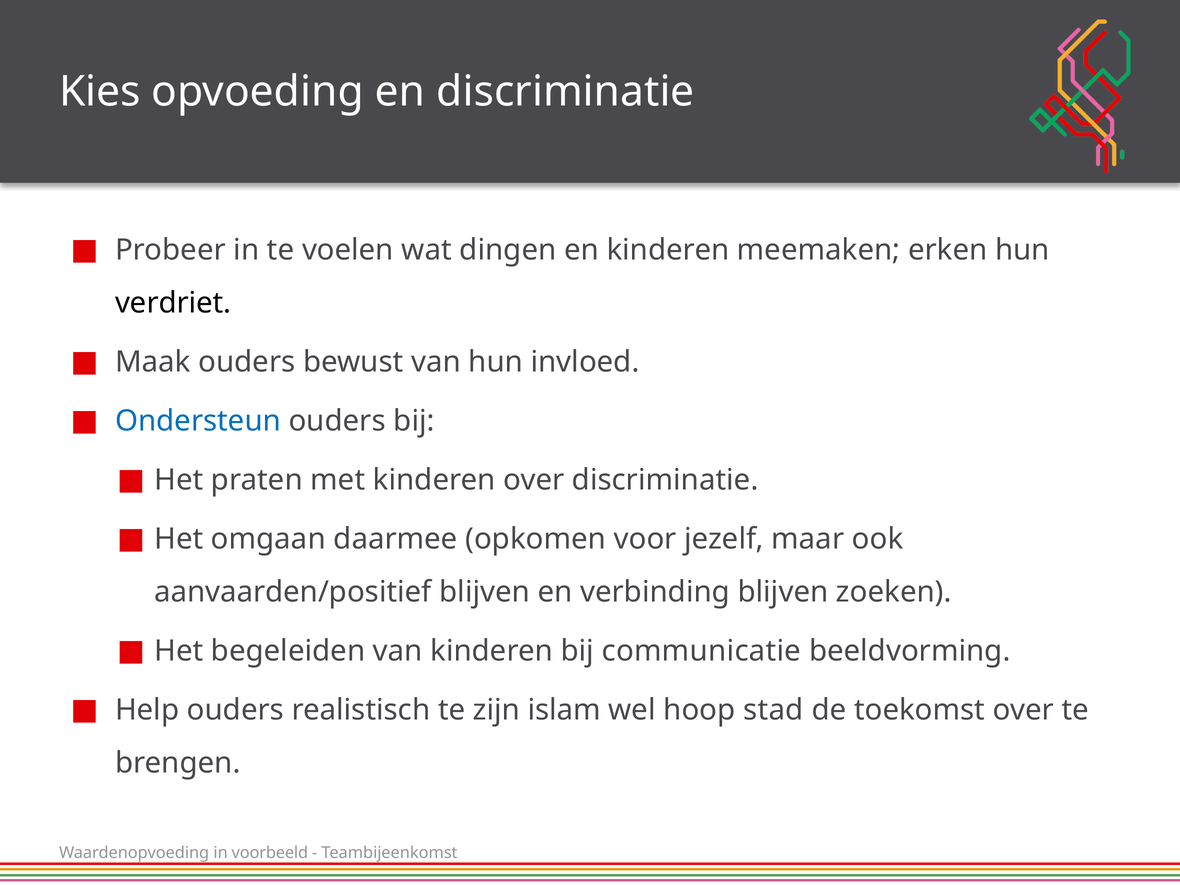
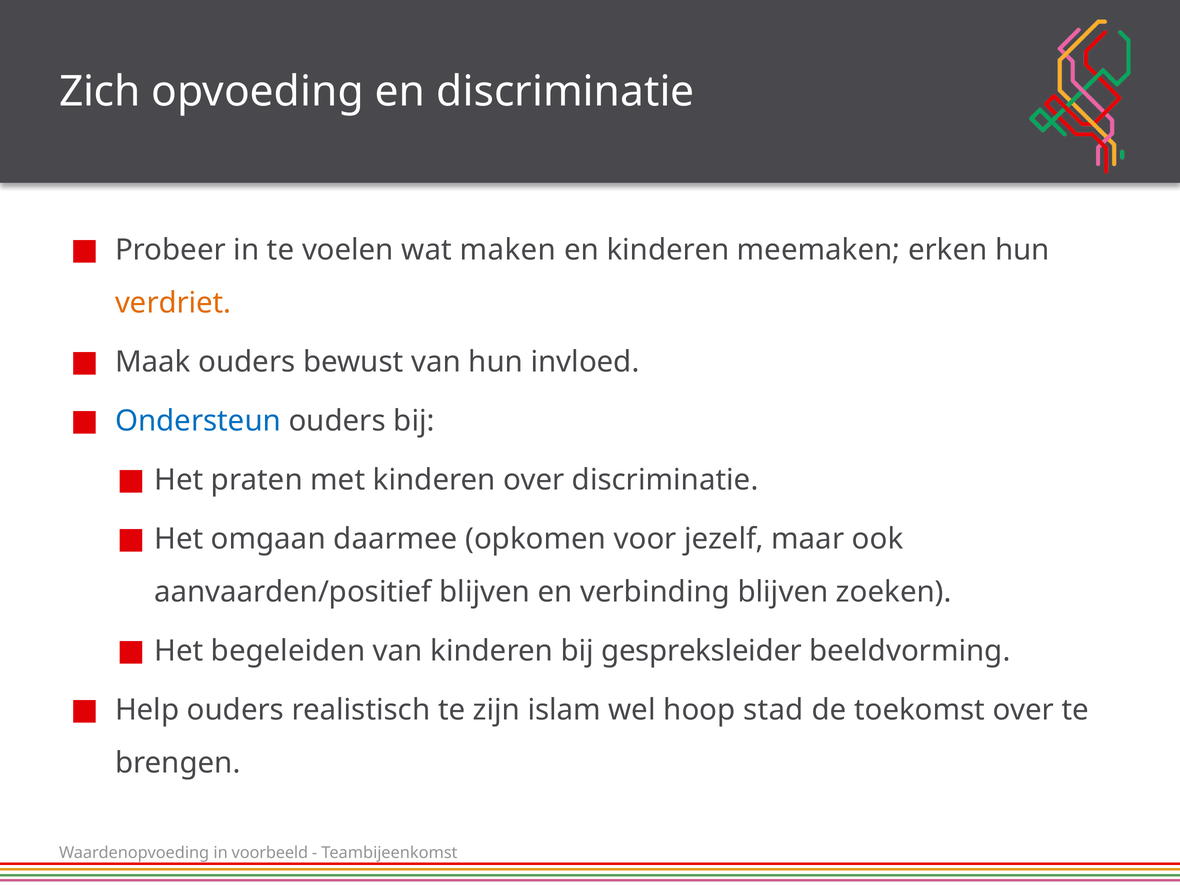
Kies: Kies -> Zich (100, 92)
dingen: dingen -> maken (508, 250)
verdriet colour: black -> orange (173, 303)
communicatie: communicatie -> gespreksleider (702, 651)
